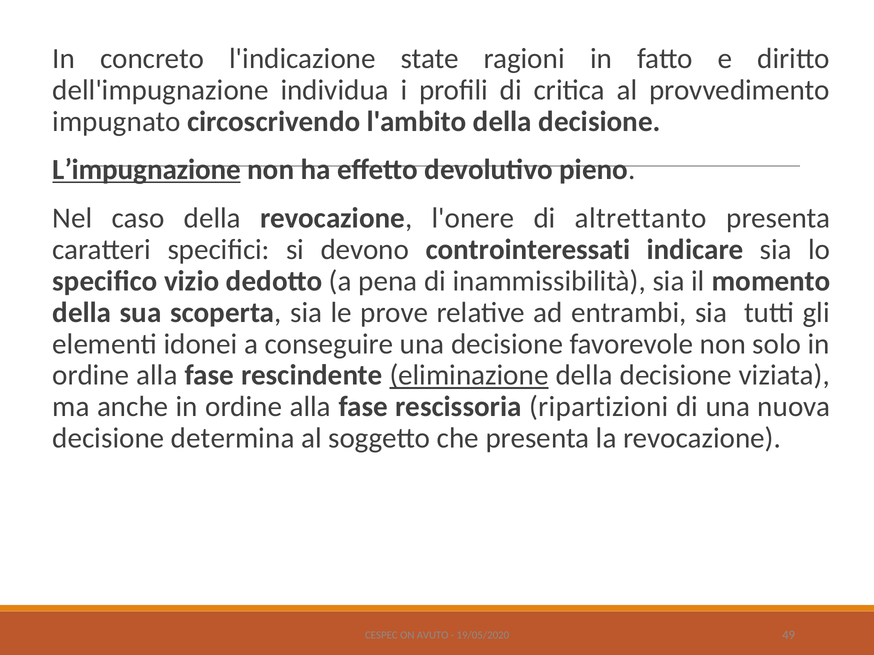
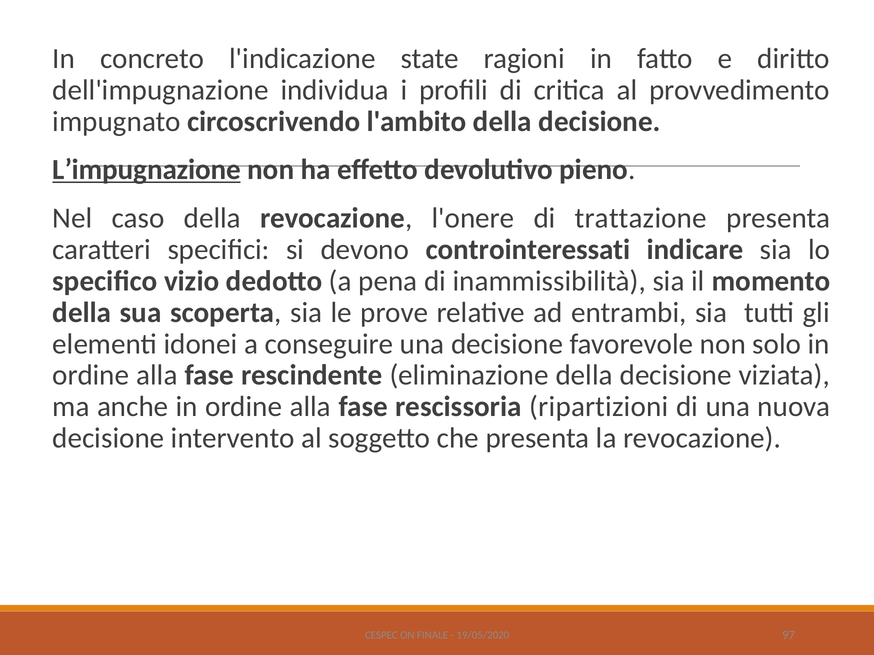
altrettanto: altrettanto -> trattazione (641, 218)
eliminazione underline: present -> none (469, 376)
determina: determina -> intervento (233, 439)
AVUTO: AVUTO -> FINALE (433, 636)
49: 49 -> 97 (789, 636)
